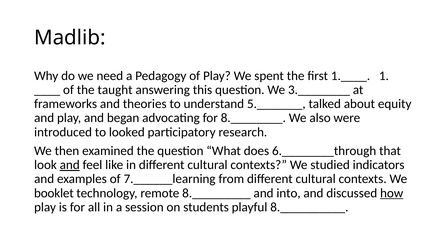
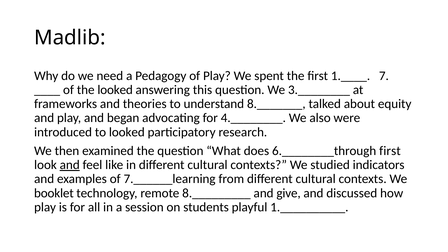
1: 1 -> 7 (384, 76)
the taught: taught -> looked (115, 90)
5._______: 5._______ -> 8._______ (276, 104)
8.________: 8.________ -> 4.________ (253, 118)
6.________through that: that -> first (390, 151)
into: into -> give (289, 193)
how underline: present -> none (392, 193)
8.__________: 8.__________ -> 1.__________ (309, 207)
